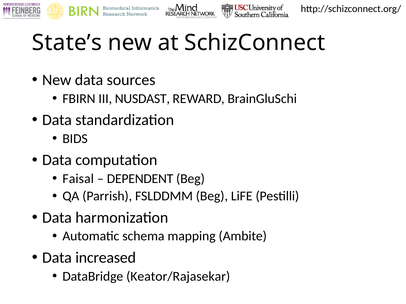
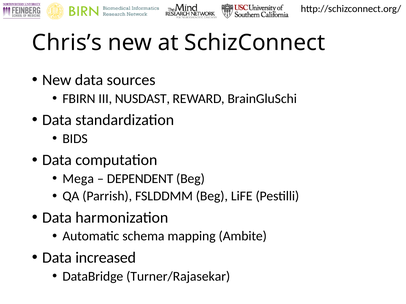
State’s: State’s -> Chris’s (67, 43)
Faisal: Faisal -> Mega (78, 179)
Keator/Rajasekar: Keator/Rajasekar -> Turner/Rajasekar (178, 277)
